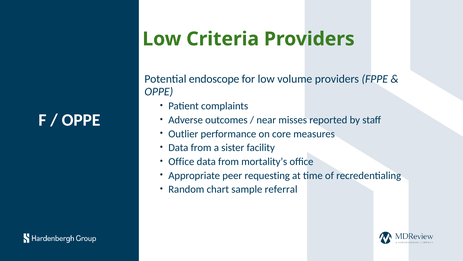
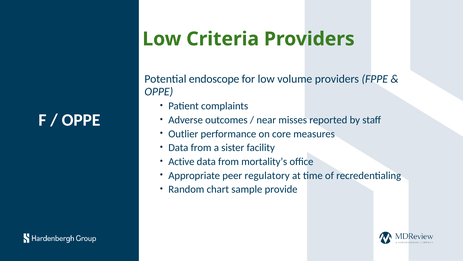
Office: Office -> Active (181, 161)
requesting: requesting -> regulatory (267, 175)
referral: referral -> provide (281, 189)
